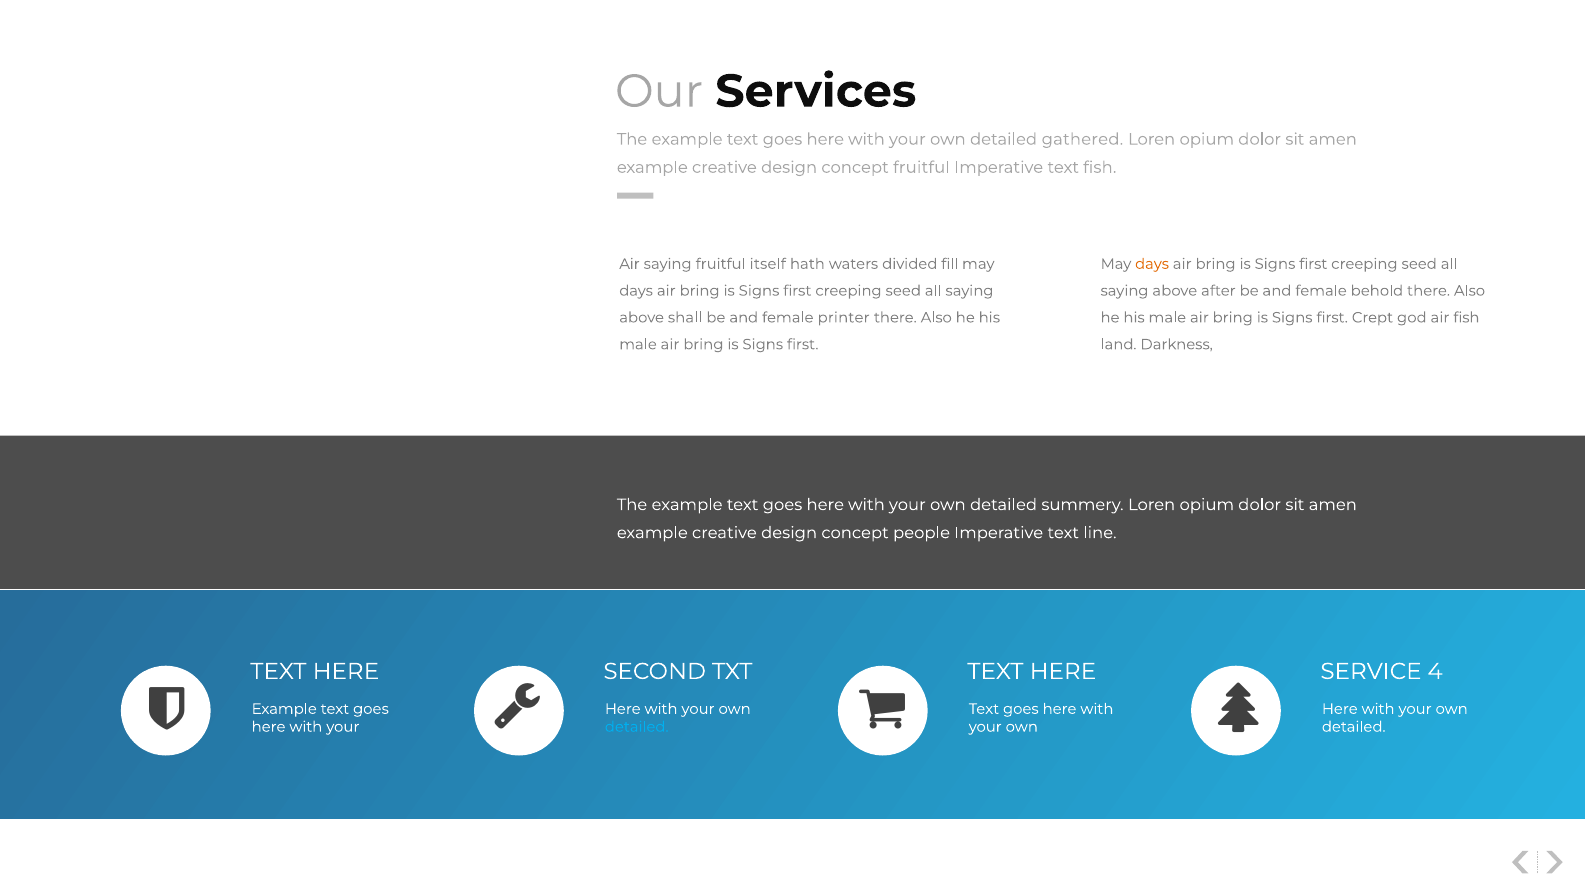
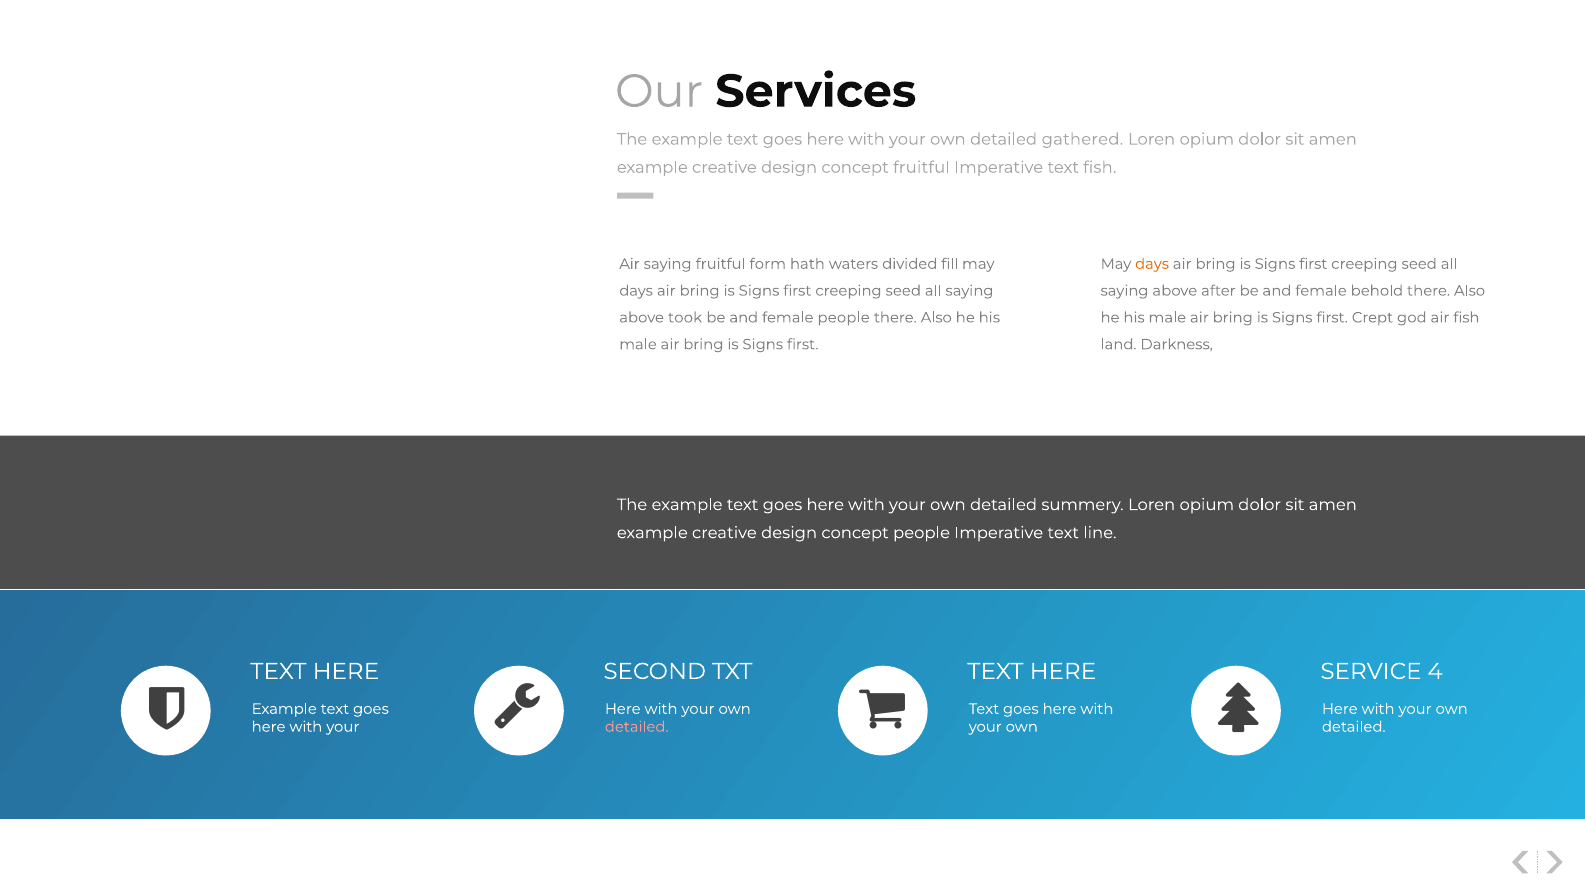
itself: itself -> form (768, 264)
shall: shall -> took (685, 317)
female printer: printer -> people (844, 317)
detailed colour: light blue -> pink (637, 726)
